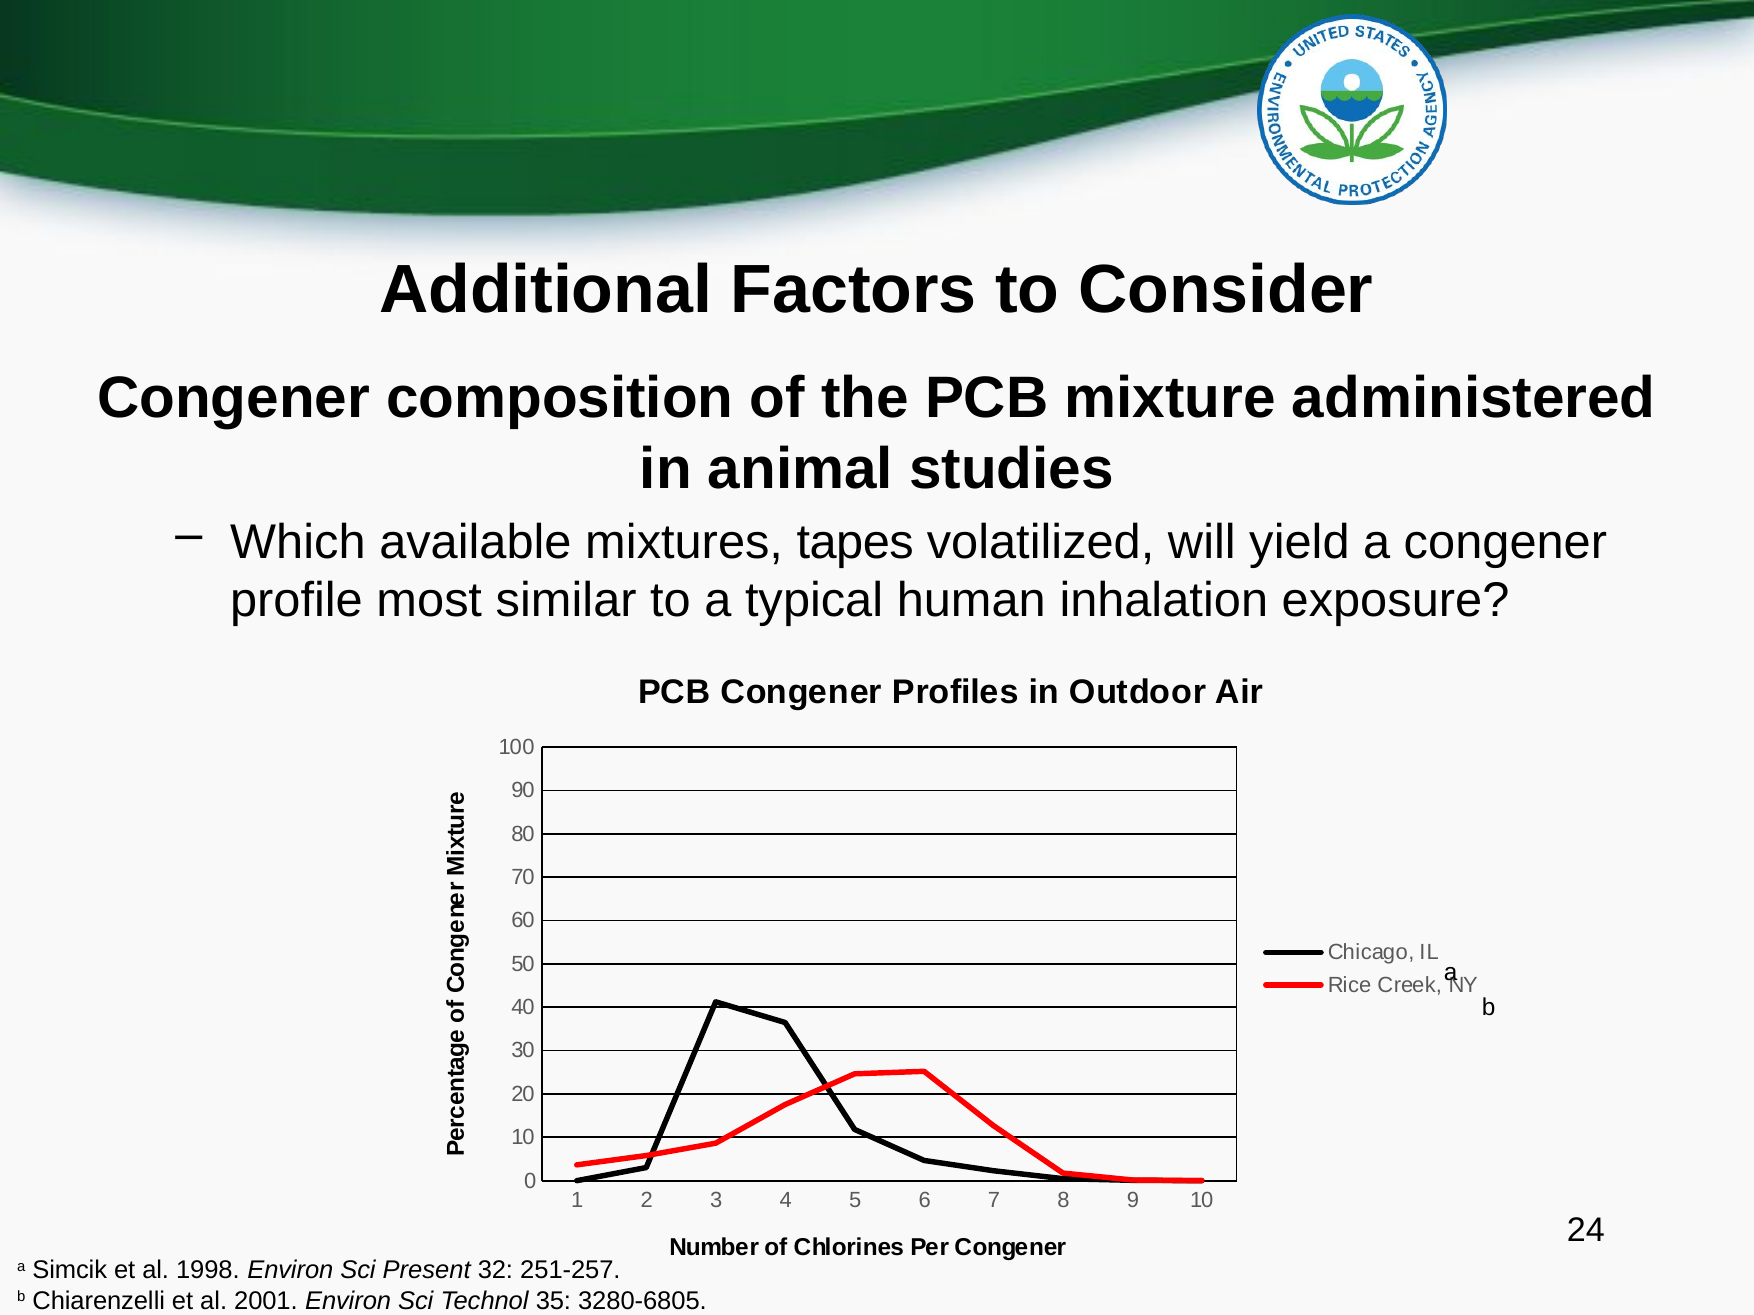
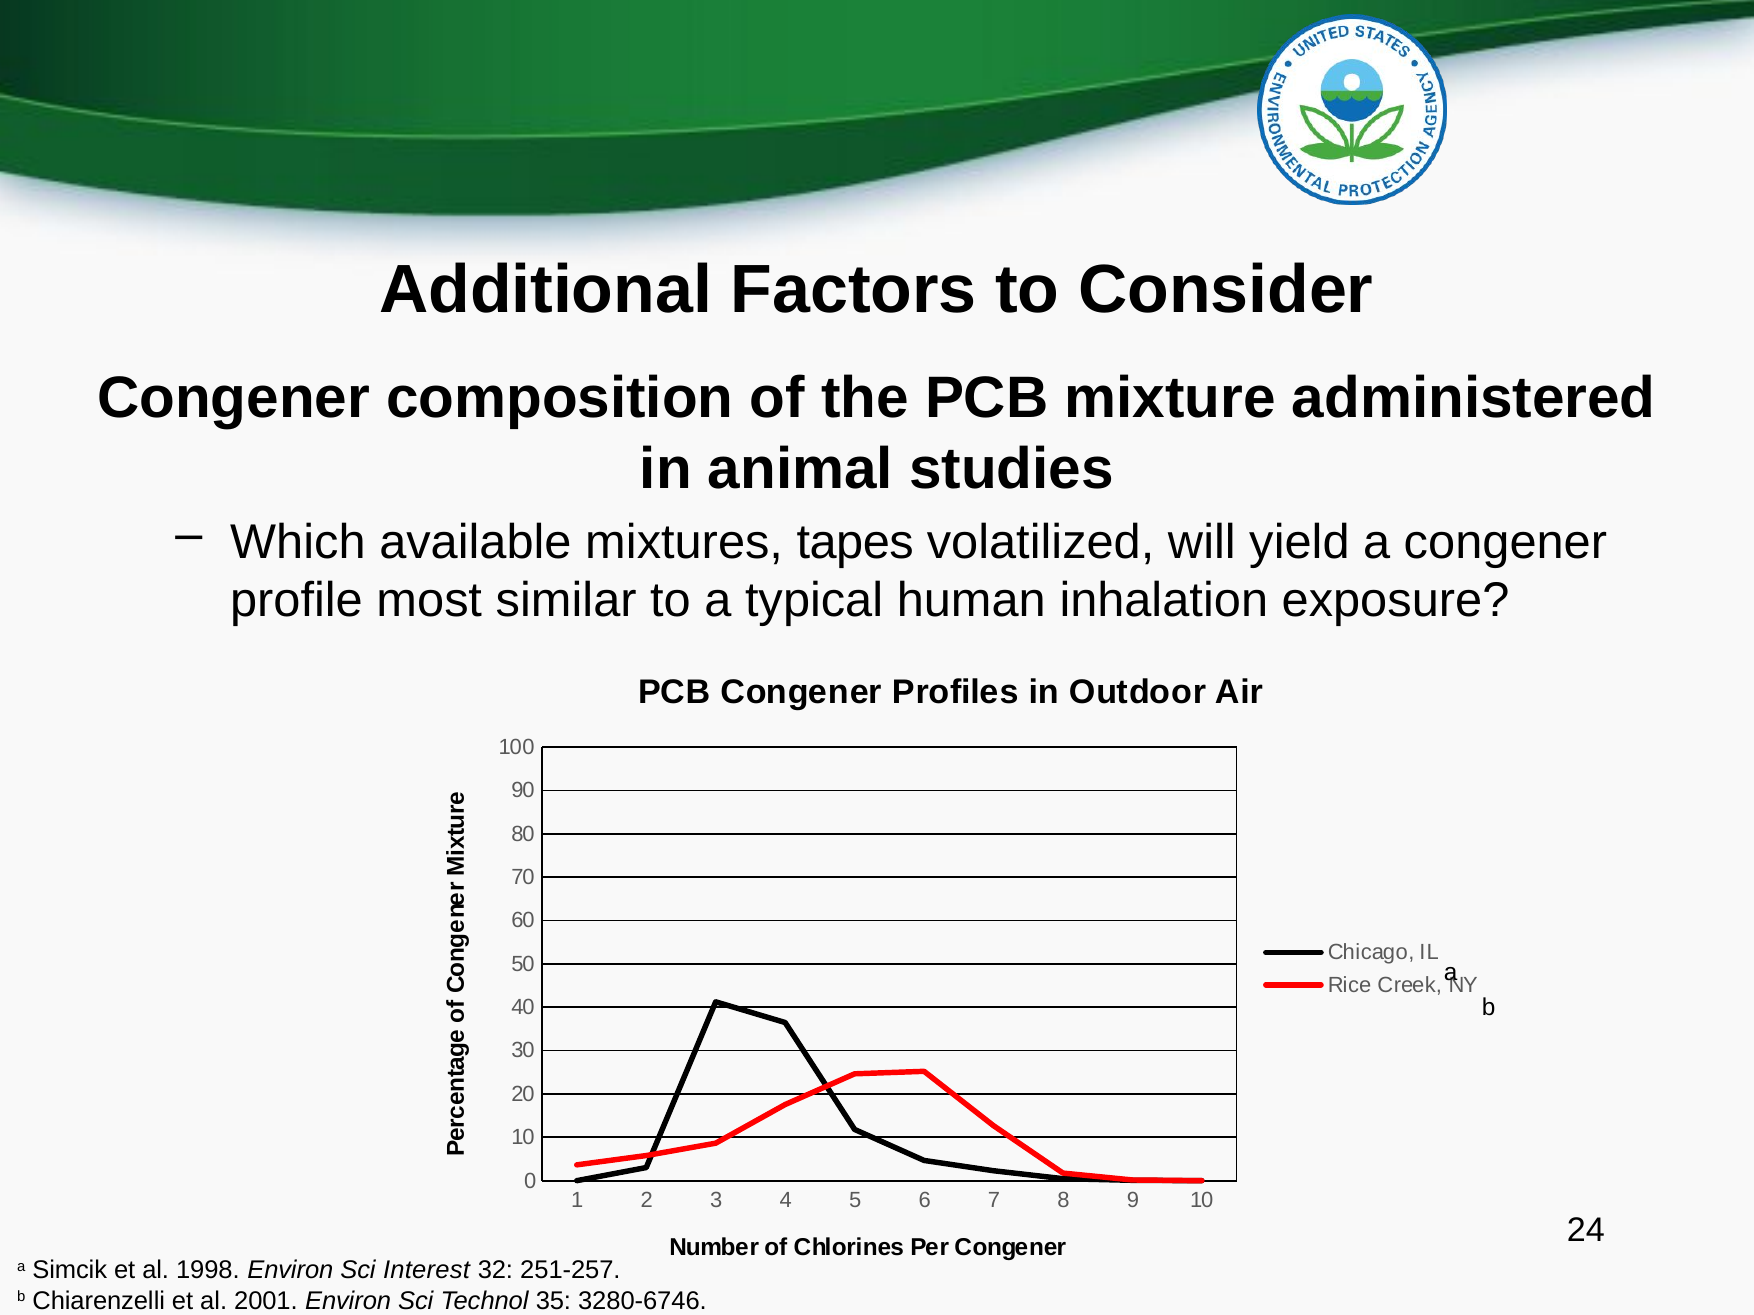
Present: Present -> Interest (427, 1271)
3280-6805: 3280-6805 -> 3280-6746 (642, 1302)
